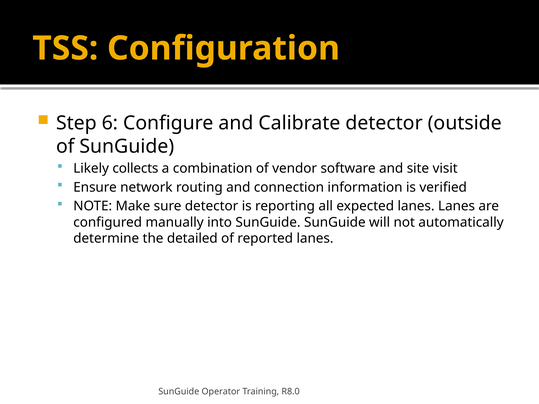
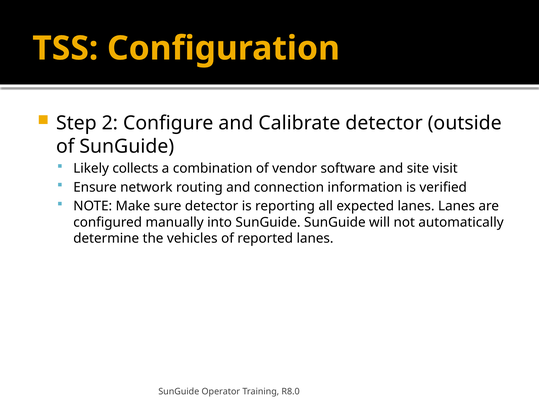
6: 6 -> 2 (110, 123)
detailed: detailed -> vehicles (192, 239)
